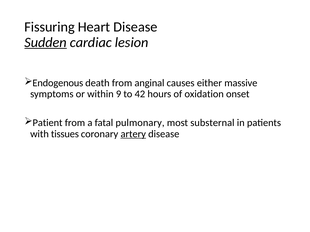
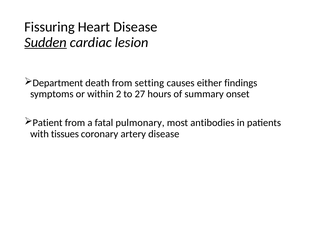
Endogenous: Endogenous -> Department (58, 83)
anginal: anginal -> setting (149, 83)
massive: massive -> findings (241, 83)
9: 9 -> 2 (119, 94)
42: 42 -> 27 (140, 94)
oxidation: oxidation -> summary (204, 94)
substernal: substernal -> antibodies (212, 123)
artery underline: present -> none (133, 134)
